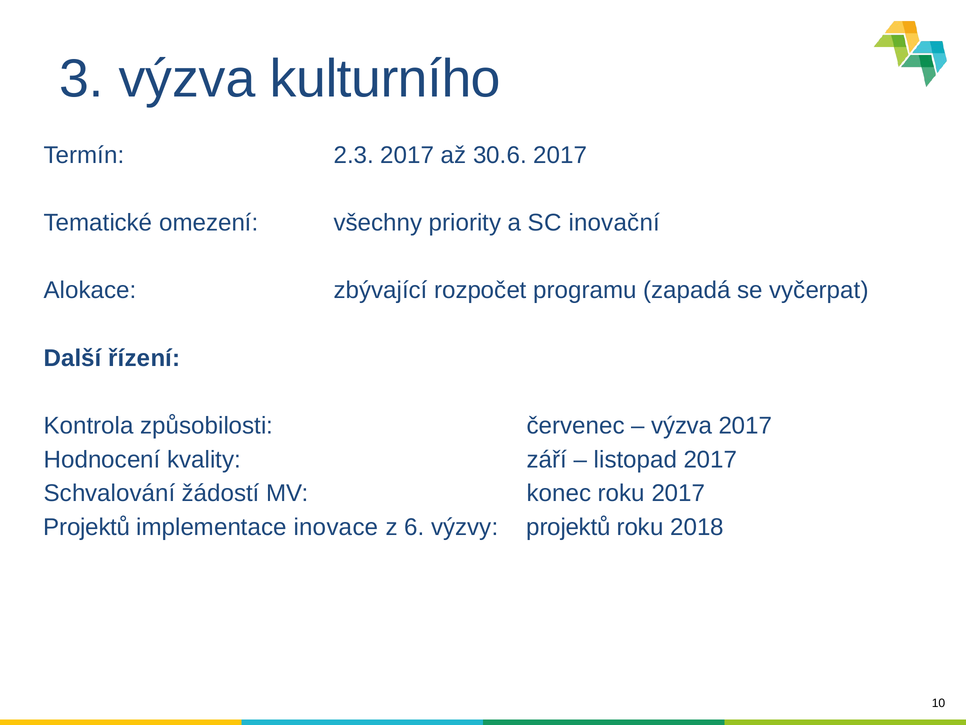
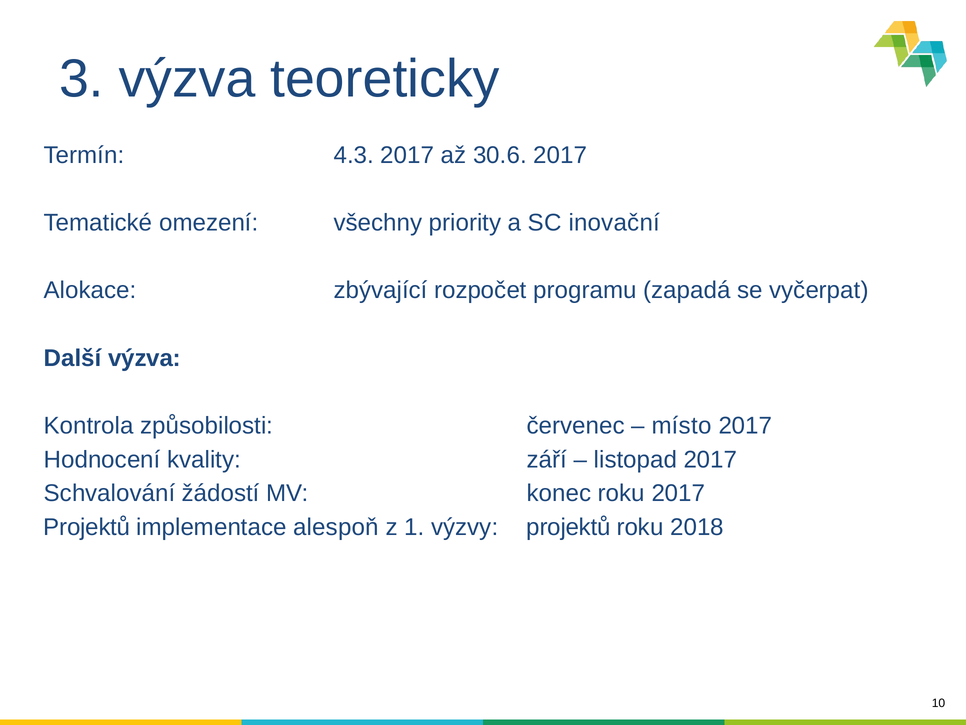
kulturního: kulturního -> teoreticky (385, 79)
2.3: 2.3 -> 4.3 (354, 155)
Další řízení: řízení -> výzva (144, 358)
výzva: výzva -> místo (682, 426)
inovace: inovace -> alespoň (336, 527)
6: 6 -> 1 (414, 527)
